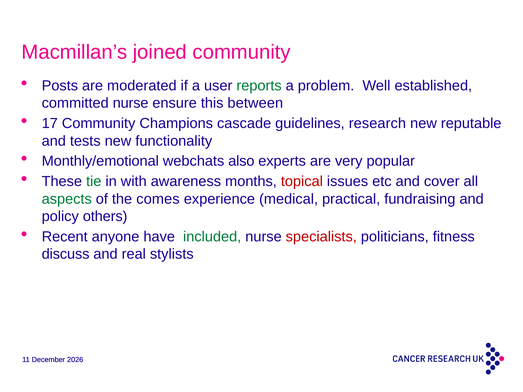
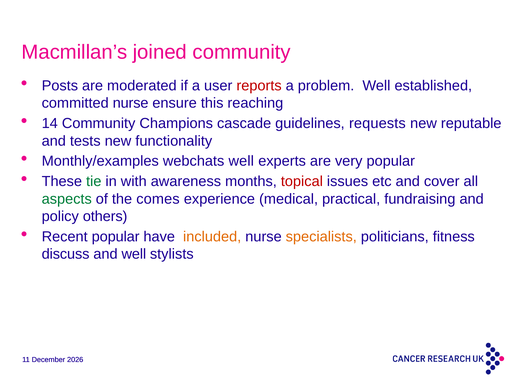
reports colour: green -> red (259, 86)
between: between -> reaching (255, 103)
17: 17 -> 14 (50, 124)
research: research -> requests (377, 124)
Monthly/emotional: Monthly/emotional -> Monthly/examples (100, 161)
webchats also: also -> well (241, 161)
Recent anyone: anyone -> popular (116, 237)
included colour: green -> orange (212, 237)
specialists colour: red -> orange (321, 237)
and real: real -> well (134, 254)
